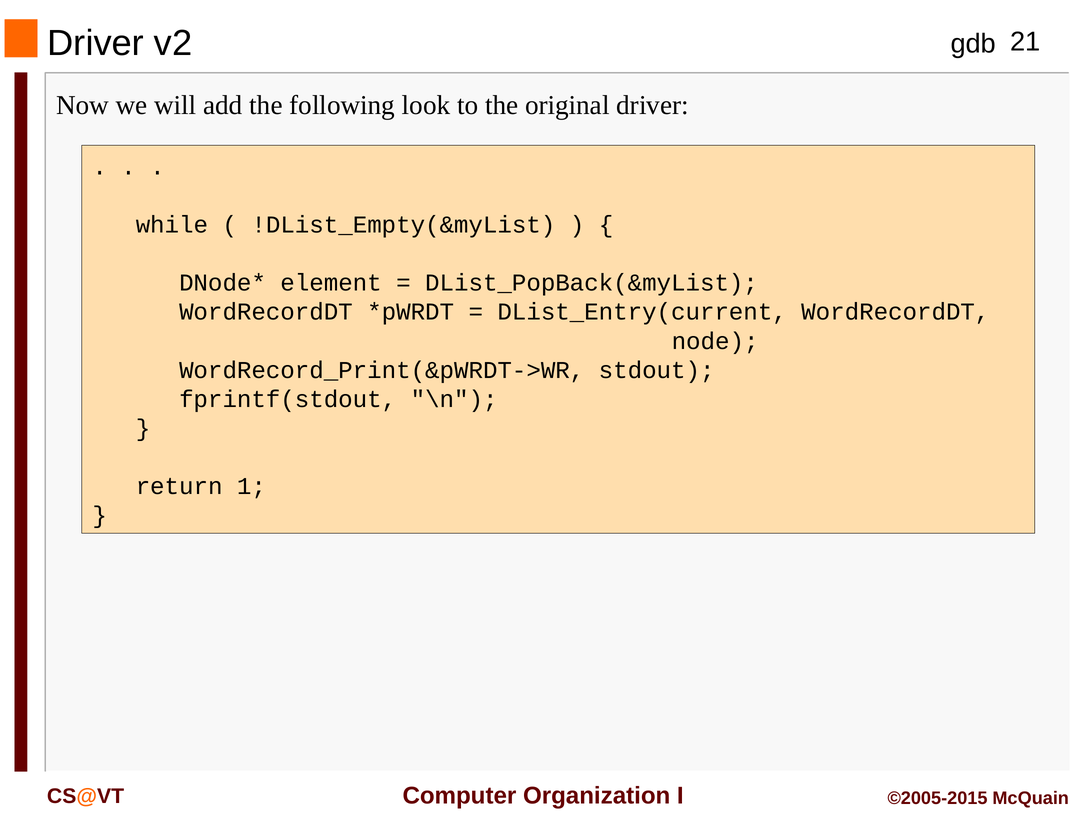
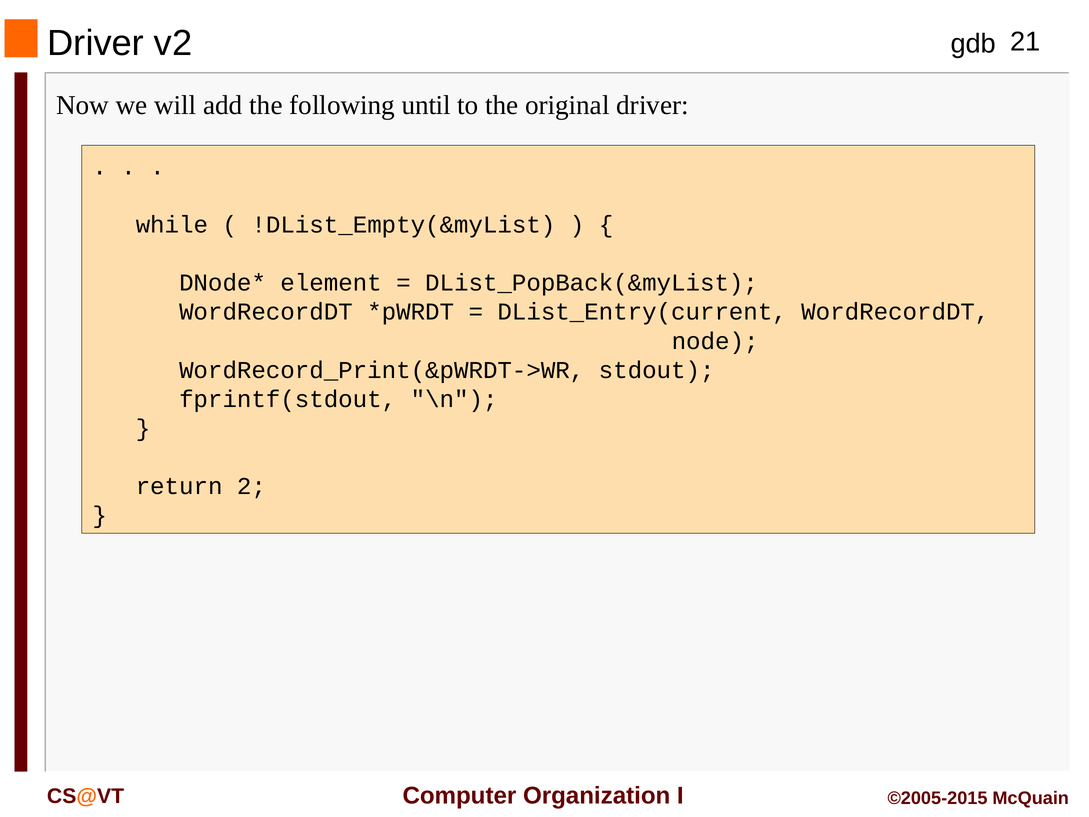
look: look -> until (426, 105)
1: 1 -> 2 (251, 486)
